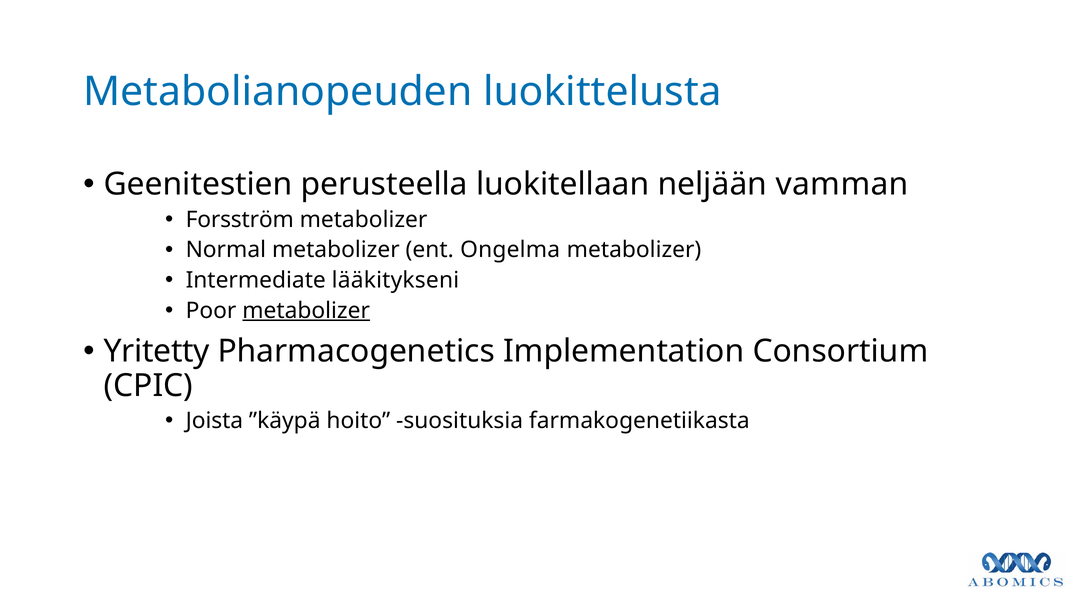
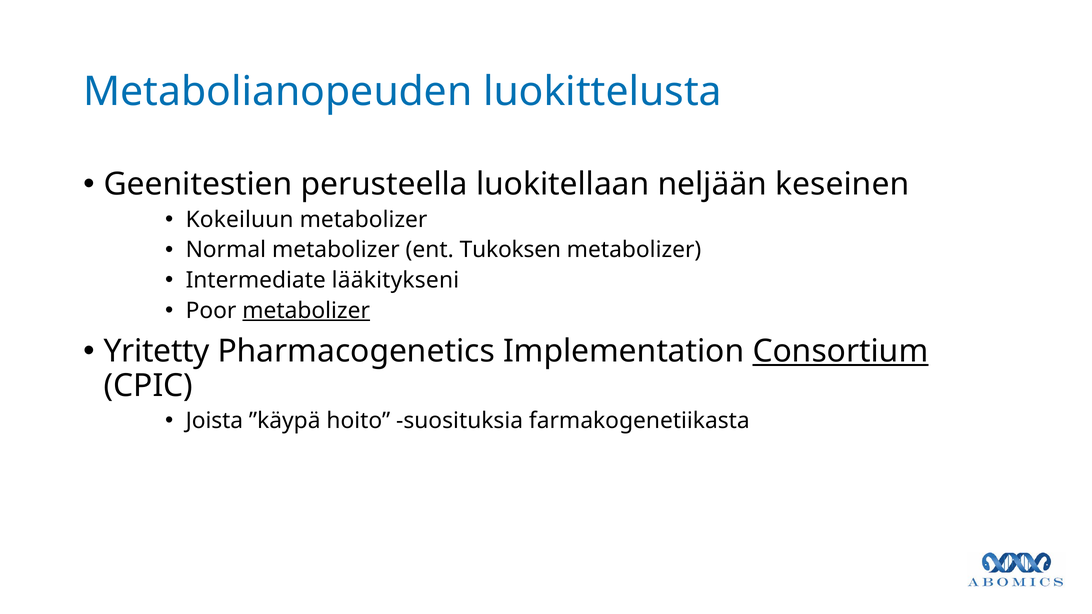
vamman: vamman -> keseinen (842, 185)
Forsström: Forsström -> Kokeiluun (240, 220)
Ongelma: Ongelma -> Tukoksen (510, 250)
Consortium underline: none -> present (841, 351)
